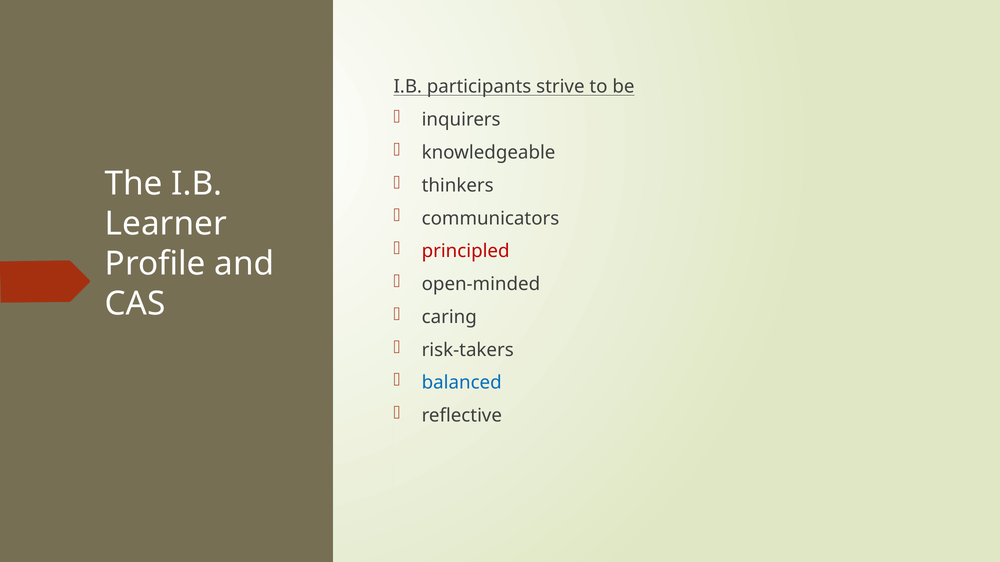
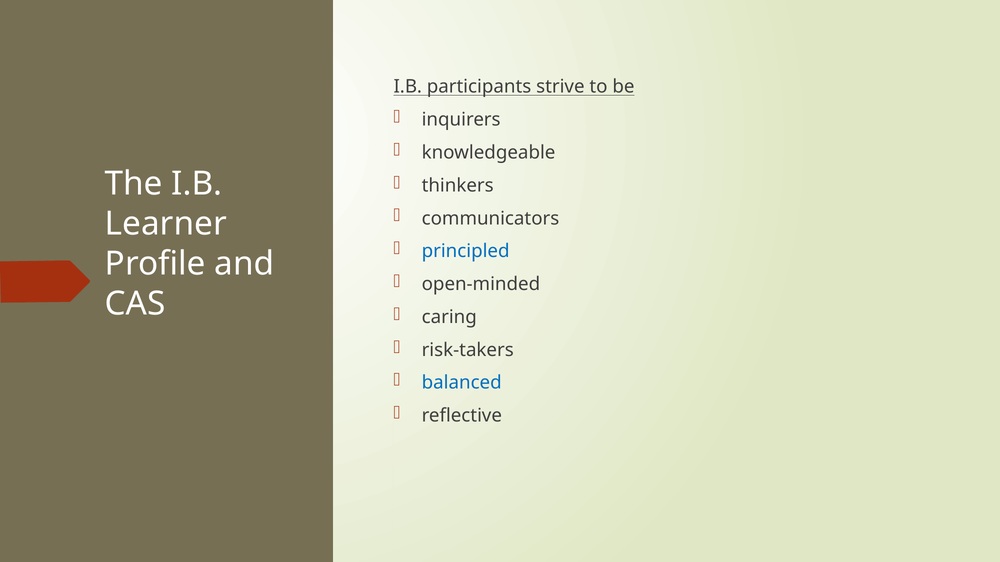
principled colour: red -> blue (466, 251)
